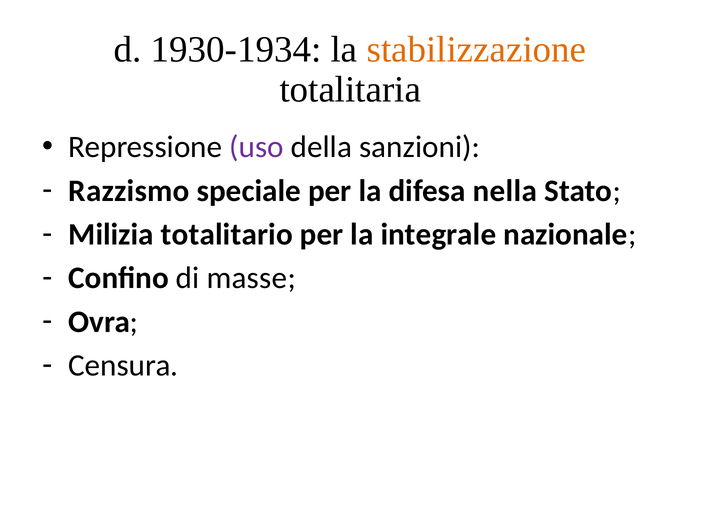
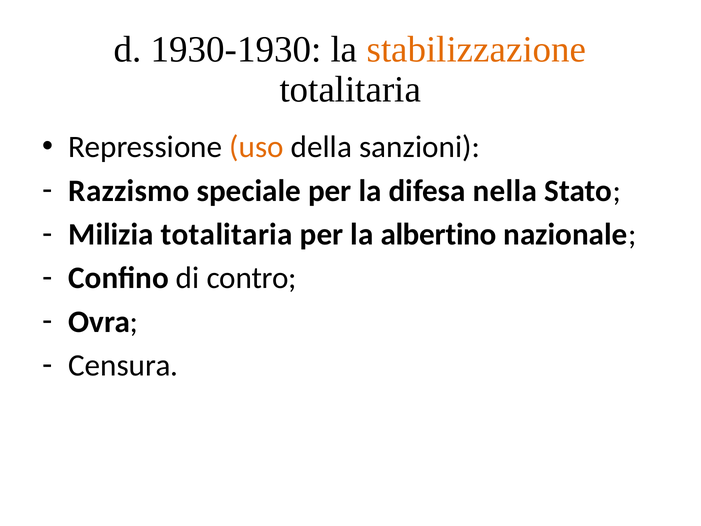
1930-1934: 1930-1934 -> 1930-1930 (236, 50)
uso colour: purple -> orange (257, 147)
Milizia totalitario: totalitario -> totalitaria (227, 234)
integrale: integrale -> albertino (439, 234)
masse: masse -> contro (252, 278)
